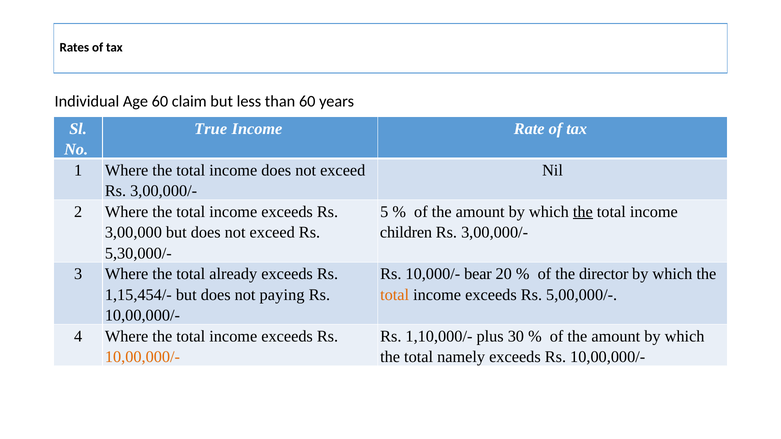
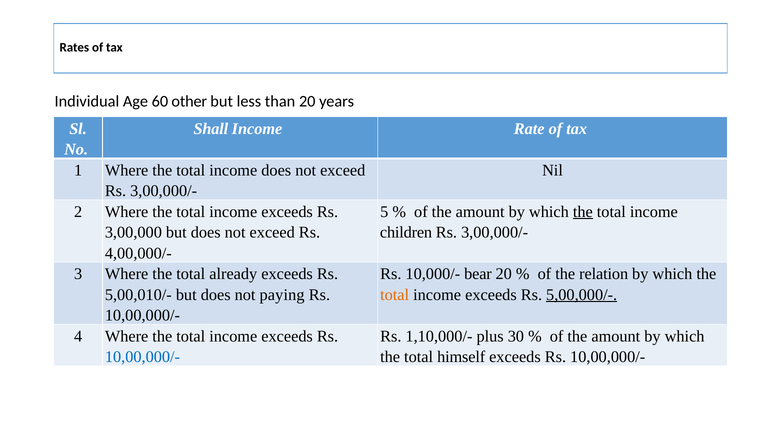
claim: claim -> other (189, 102)
than 60: 60 -> 20 (307, 102)
True: True -> Shall (211, 129)
5,30,000/-: 5,30,000/- -> 4,00,000/- (138, 253)
director: director -> relation (604, 274)
1,15,454/-: 1,15,454/- -> 5,00,010/- (138, 295)
5,00,000/- underline: none -> present (582, 295)
10,00,000/- colour: orange -> blue (142, 357)
namely: namely -> himself (461, 357)
